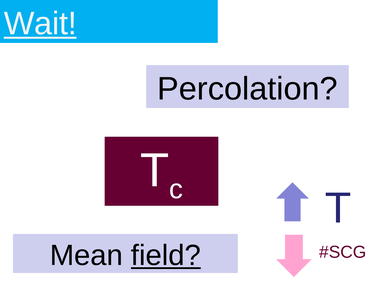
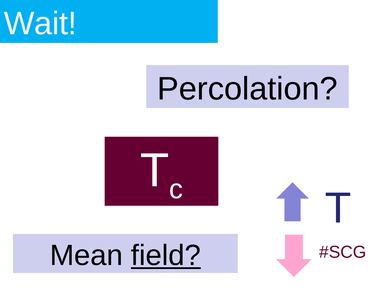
Wait underline: present -> none (40, 24)
